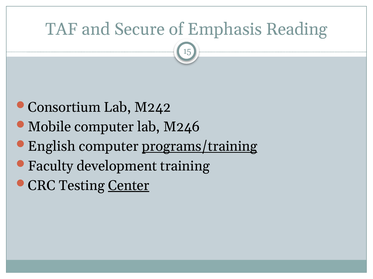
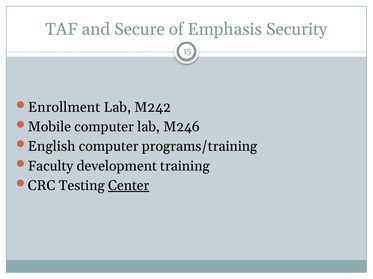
Reading: Reading -> Security (297, 29)
Consortium: Consortium -> Enrollment (64, 108)
programs/training underline: present -> none (200, 147)
